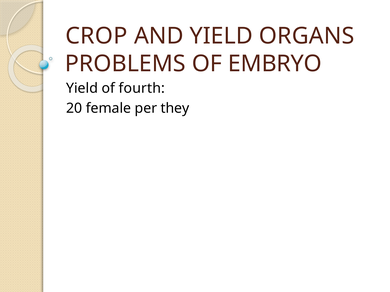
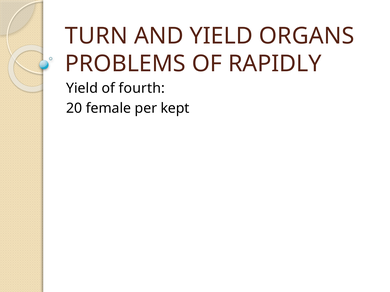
CROP: CROP -> TURN (96, 36)
EMBRYO: EMBRYO -> RAPIDLY (275, 64)
they: they -> kept (175, 108)
